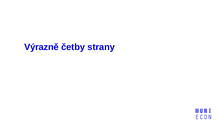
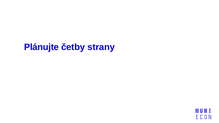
Výrazně: Výrazně -> Plánujte (41, 47)
